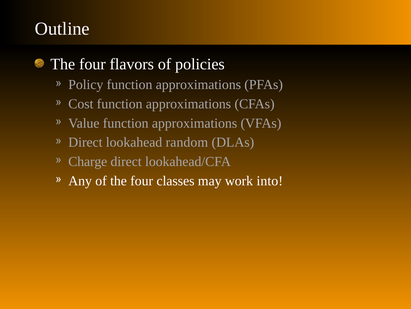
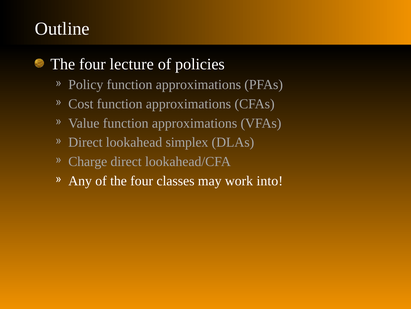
flavors: flavors -> lecture (132, 64)
random: random -> simplex (187, 142)
